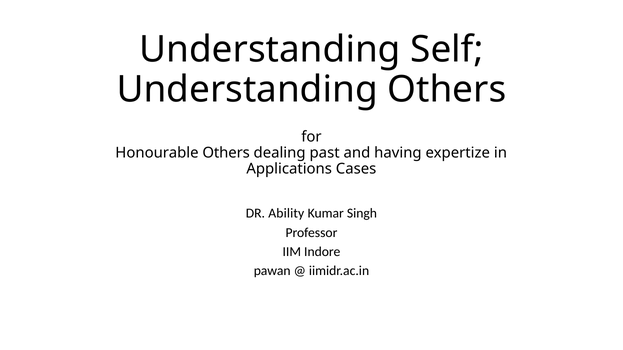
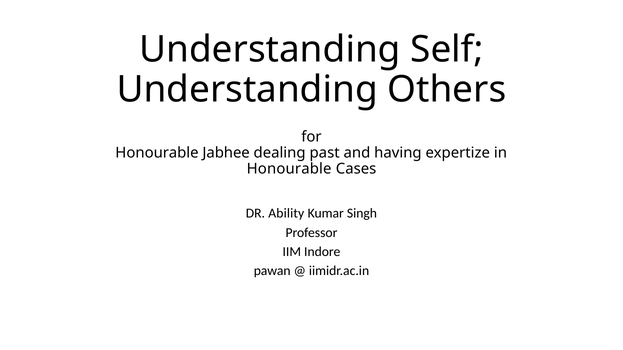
Honourable Others: Others -> Jabhee (226, 153)
Applications: Applications -> Honourable (289, 169)
